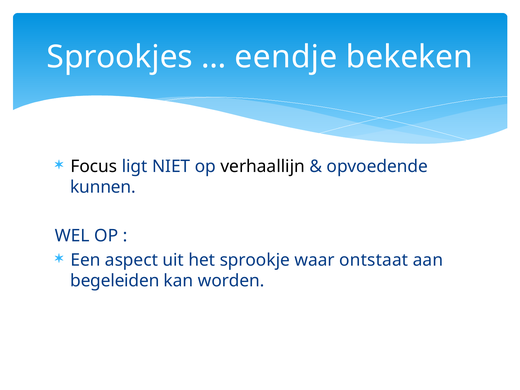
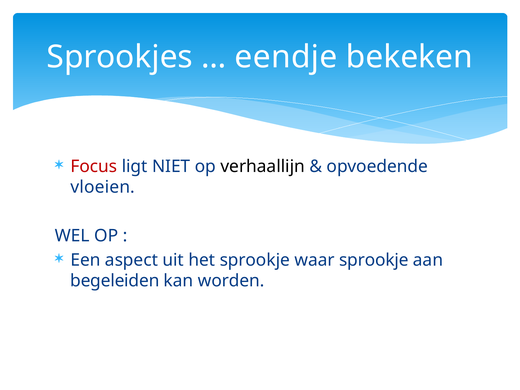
Focus colour: black -> red (94, 166)
kunnen: kunnen -> vloeien (103, 187)
waar ontstaat: ontstaat -> sprookje (374, 260)
